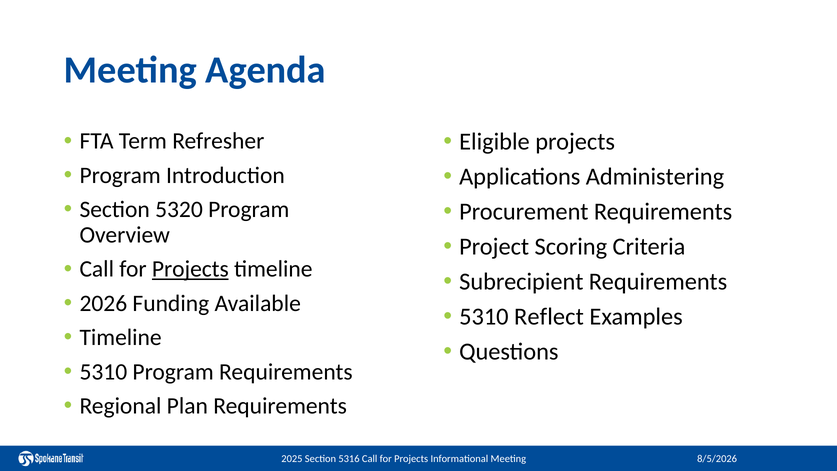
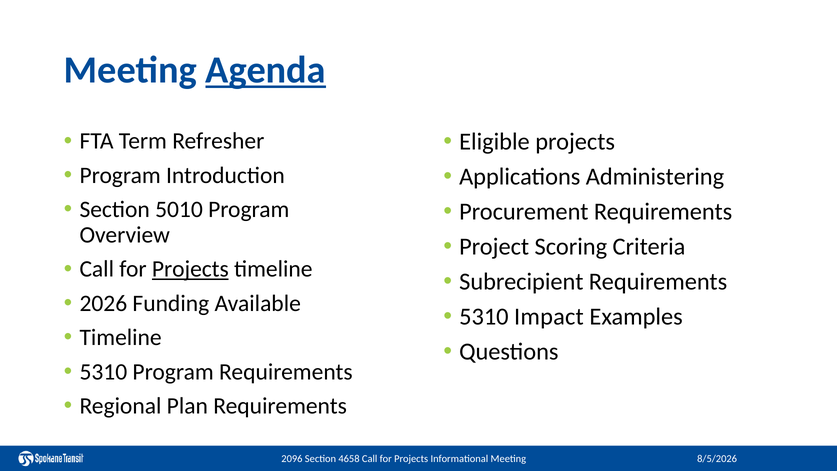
Agenda underline: none -> present (266, 70)
5320: 5320 -> 5010 (179, 209)
Reflect: Reflect -> Impact (549, 317)
2025: 2025 -> 2096 (292, 459)
5316: 5316 -> 4658 (349, 459)
